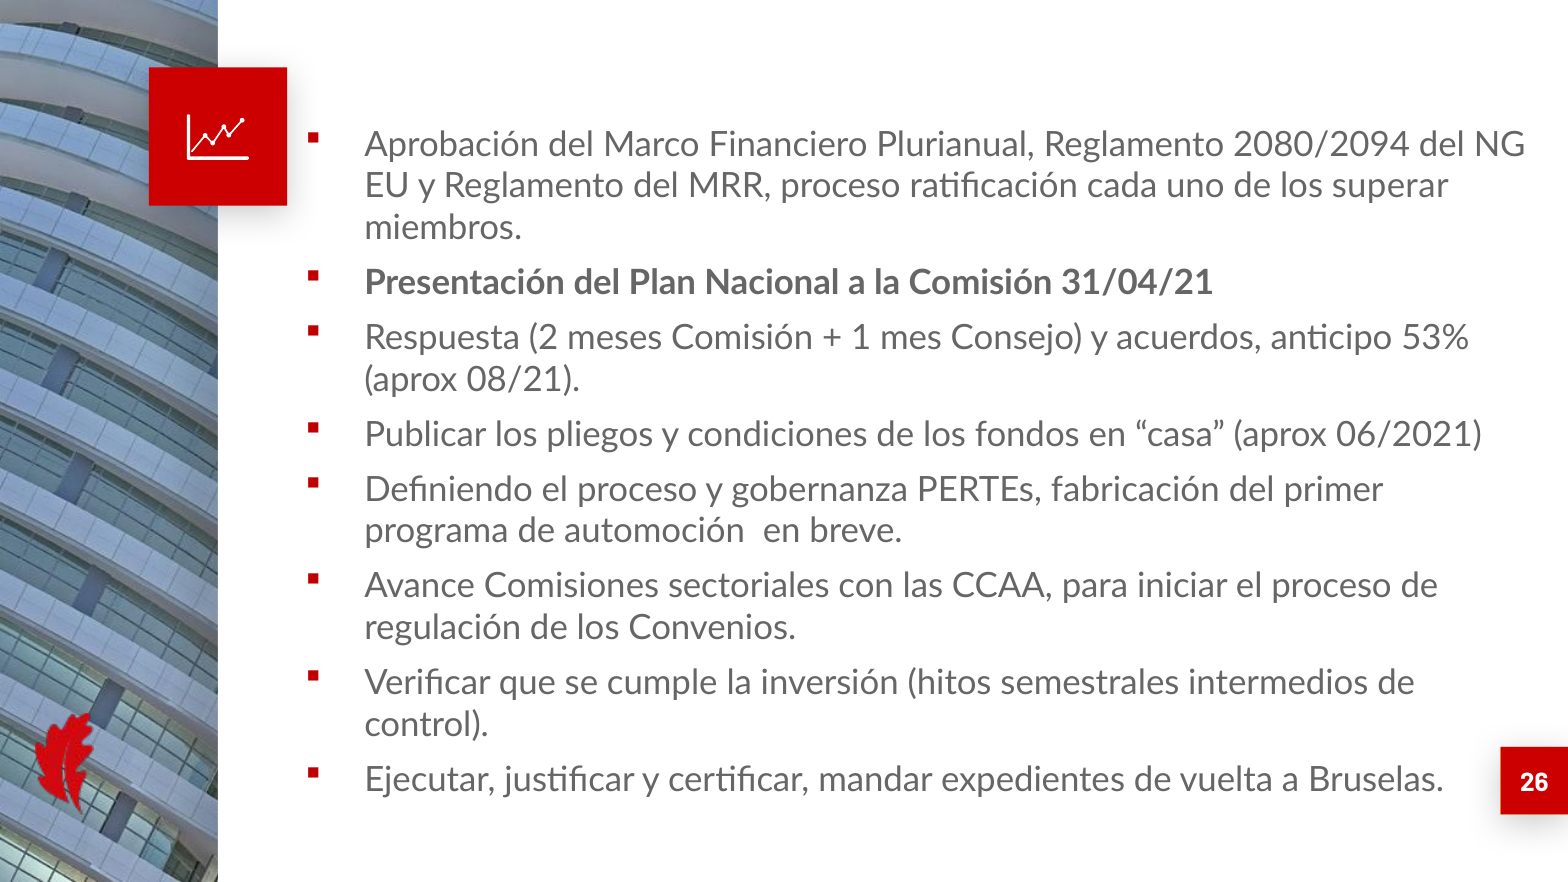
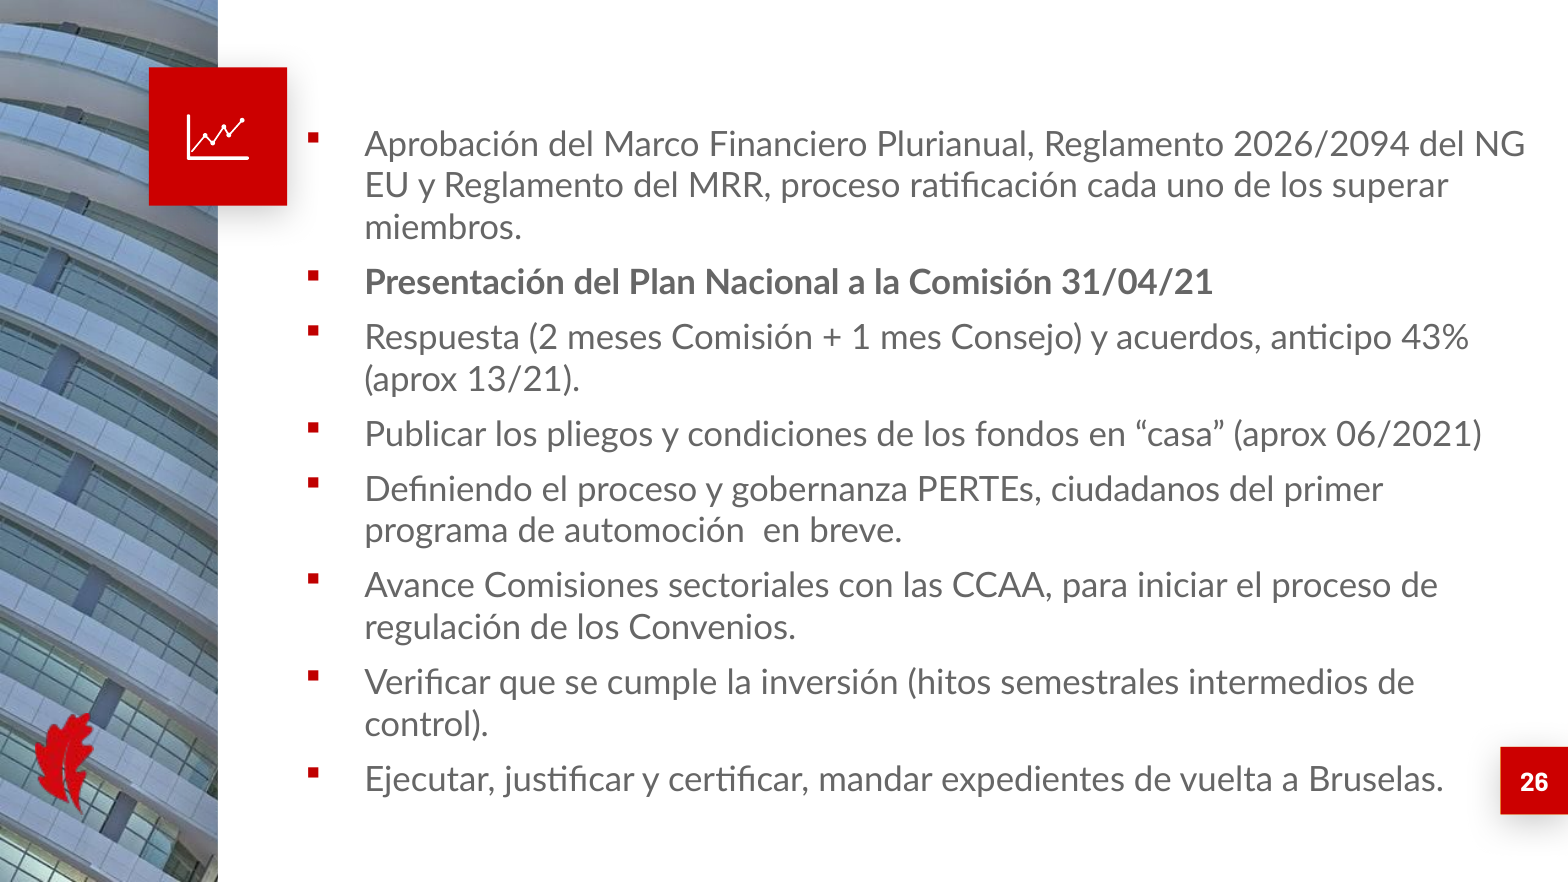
2080/2094: 2080/2094 -> 2026/2094 (1322, 145)
53%: 53% -> 43% (1435, 338)
08/21: 08/21 -> 13/21 (523, 380)
fabricación: fabricación -> ciudadanos (1135, 490)
